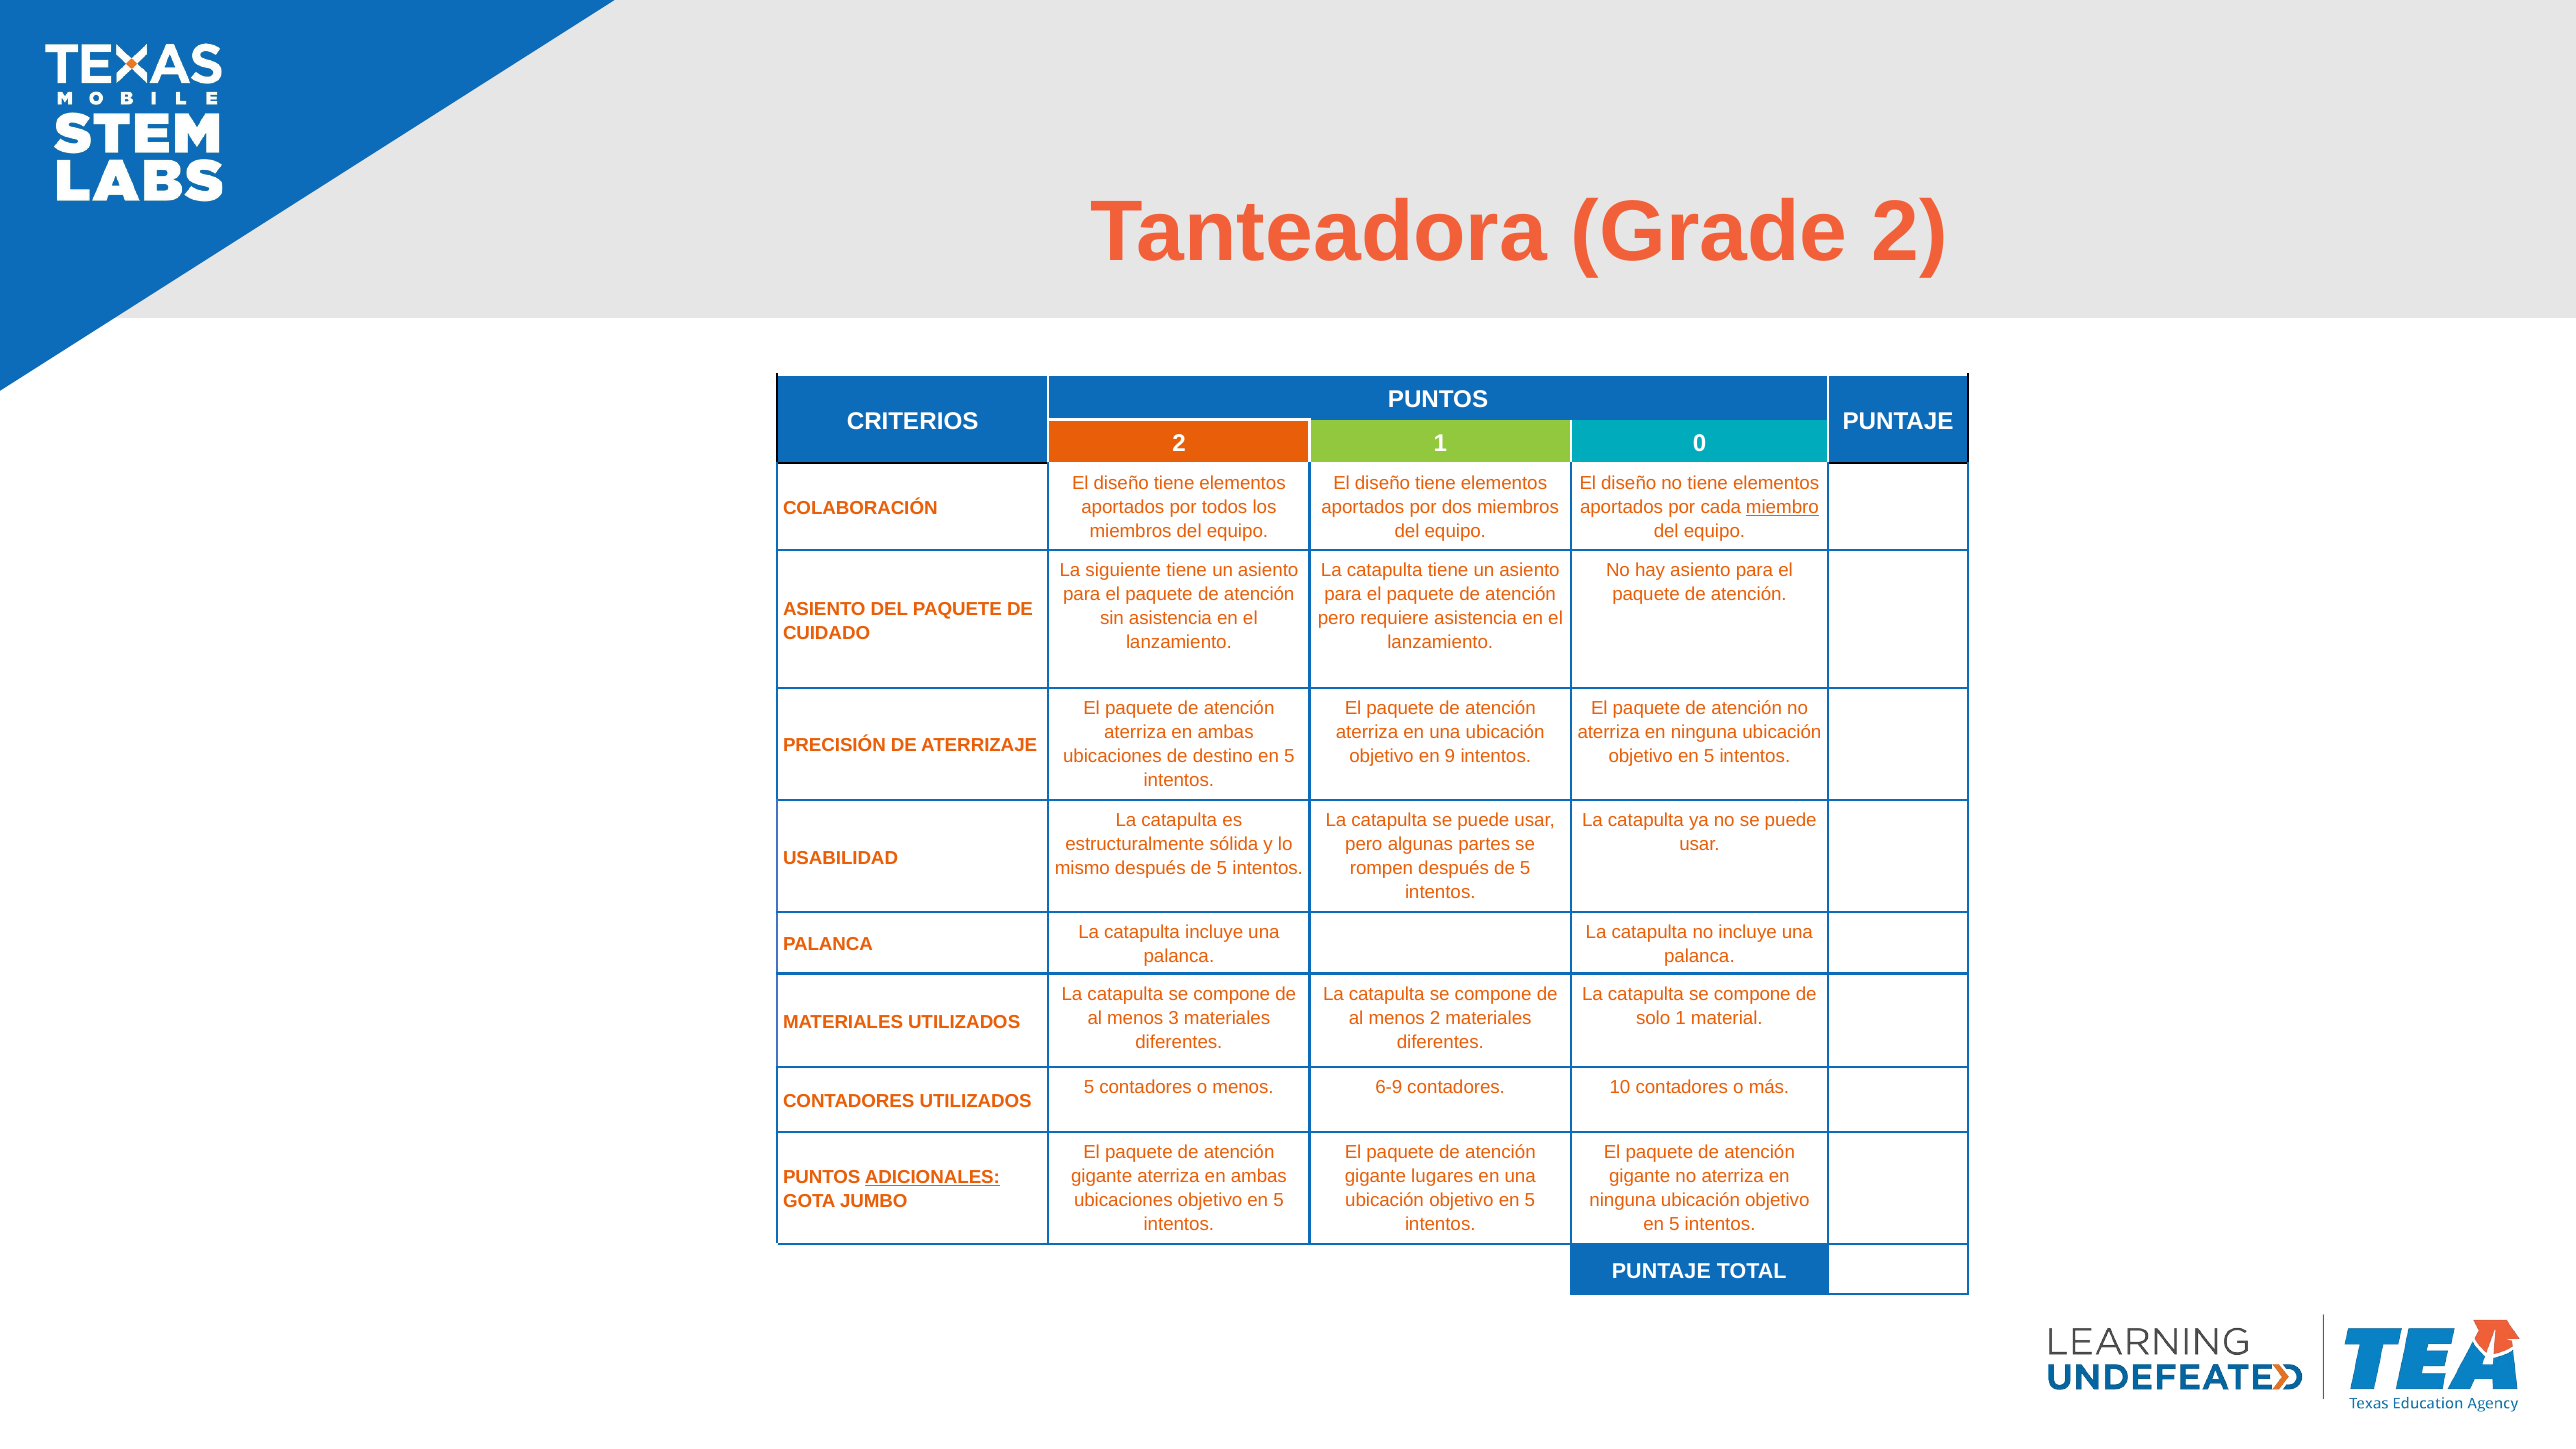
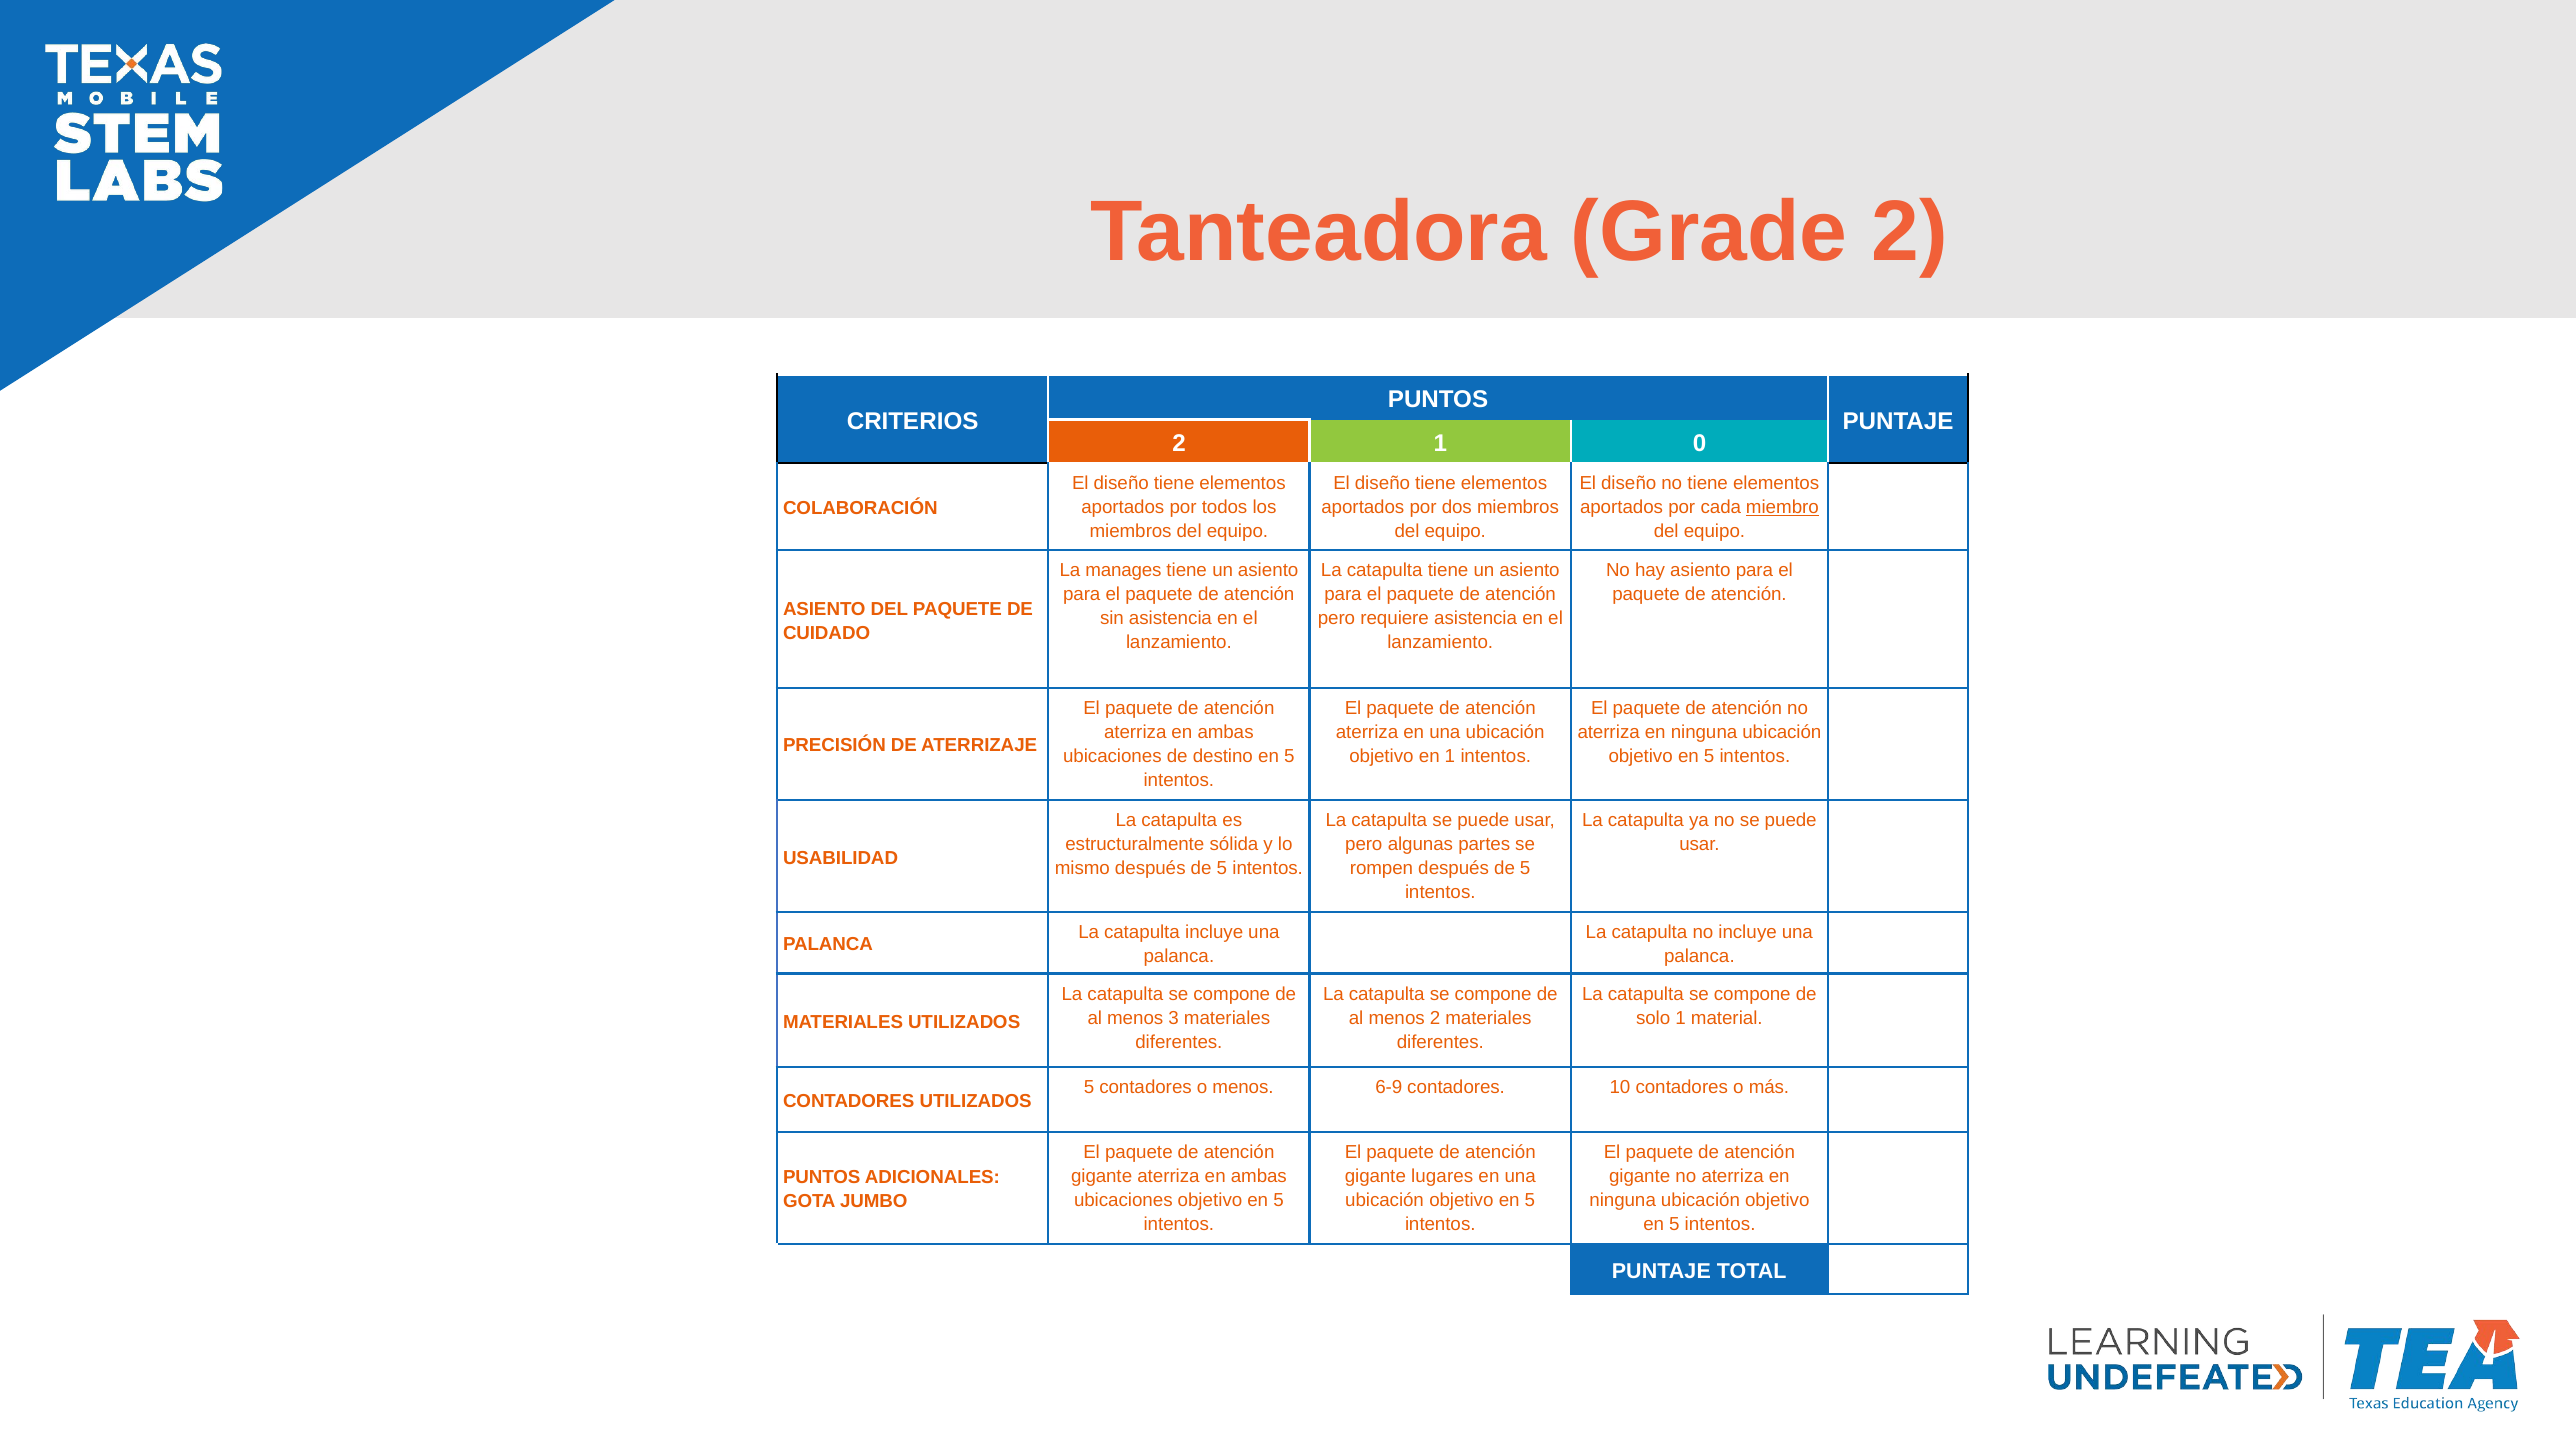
siguiente: siguiente -> manages (1123, 570)
en 9: 9 -> 1 (1450, 756)
ADICIONALES underline: present -> none (932, 1178)
